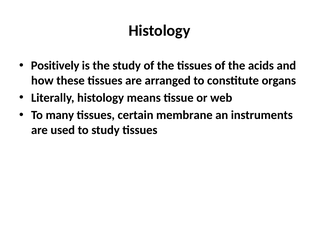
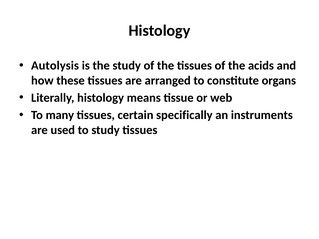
Positively: Positively -> Autolysis (55, 66)
membrane: membrane -> specifically (184, 115)
